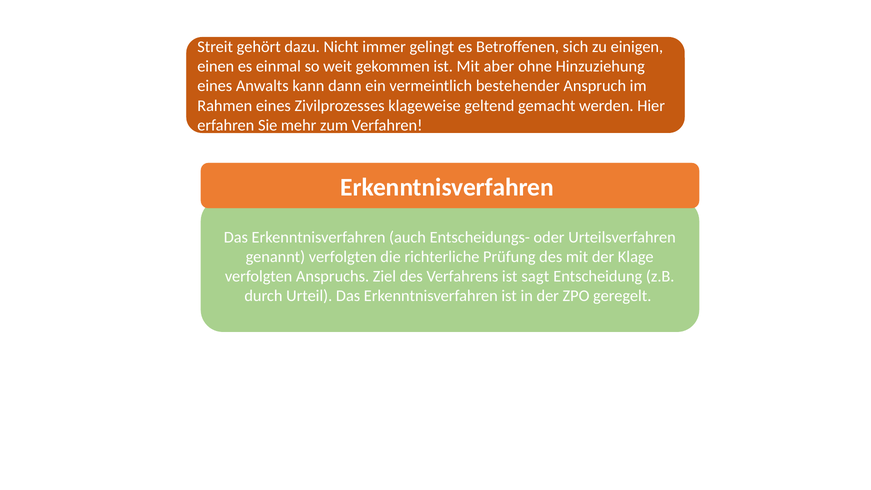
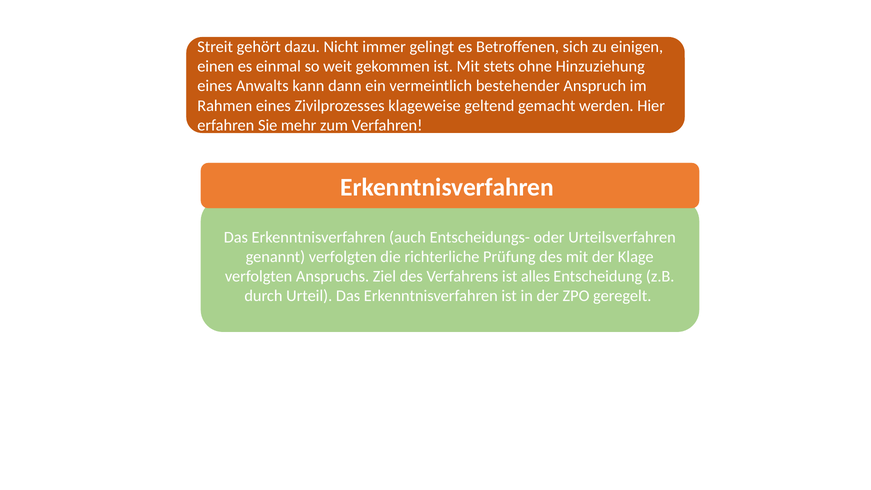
aber: aber -> stets (499, 66)
sagt: sagt -> alles (535, 276)
